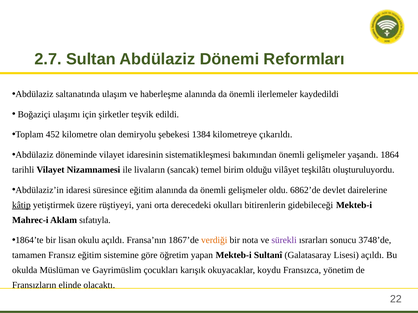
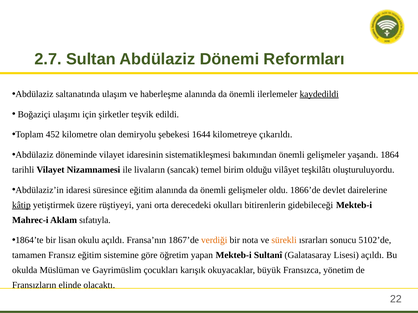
kaydedildi underline: none -> present (319, 94)
1384: 1384 -> 1644 (201, 135)
6862’de: 6862’de -> 1866’de (305, 190)
sürekli colour: purple -> orange (284, 241)
3748’de: 3748’de -> 5102’de (375, 241)
koydu: koydu -> büyük (269, 271)
